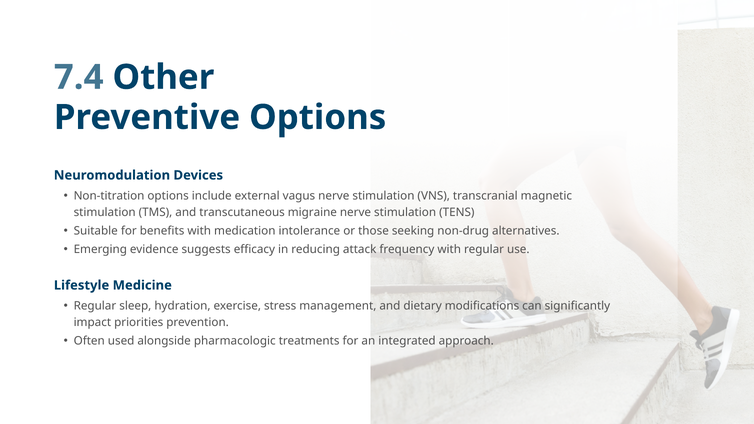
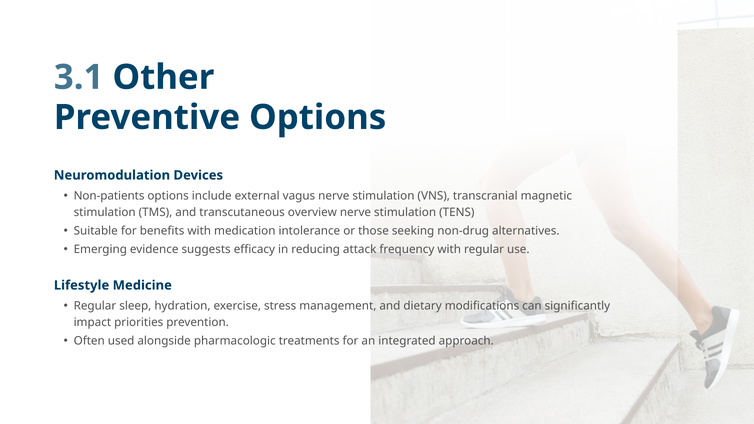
7.4: 7.4 -> 3.1 (79, 77)
Non-titration: Non-titration -> Non-patients (109, 196)
migraine: migraine -> overview (312, 212)
